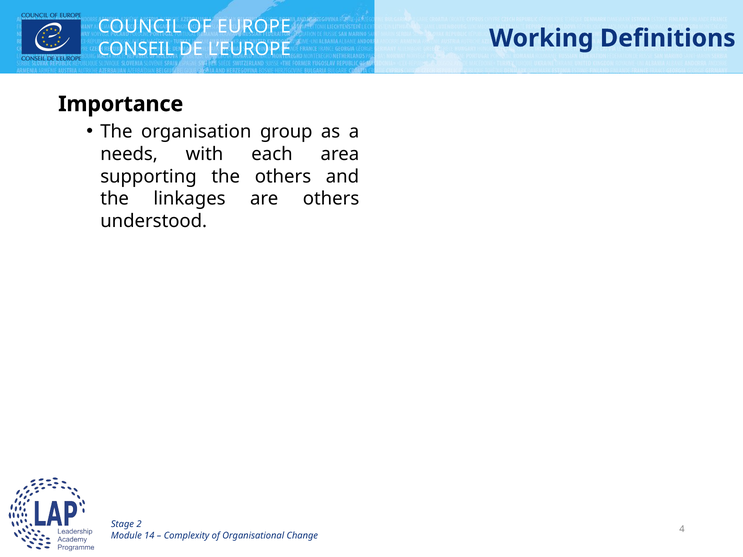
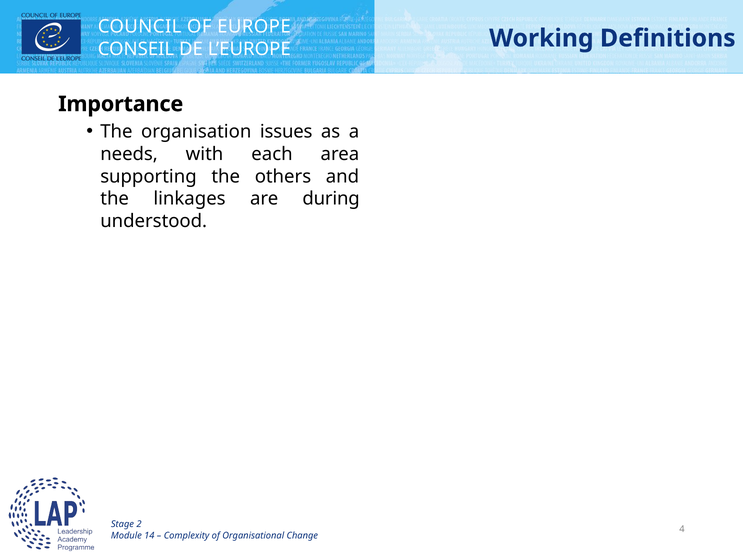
group: group -> issues (286, 132)
are others: others -> during (331, 199)
